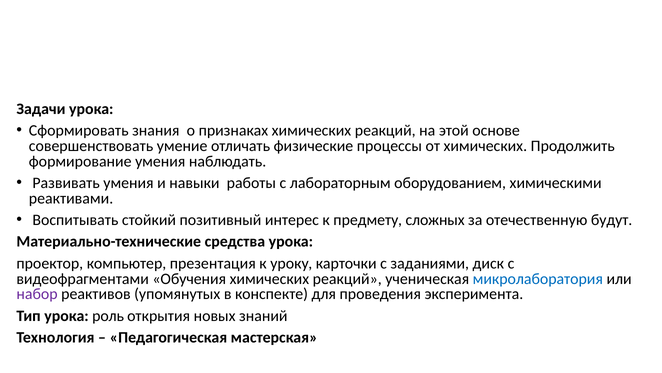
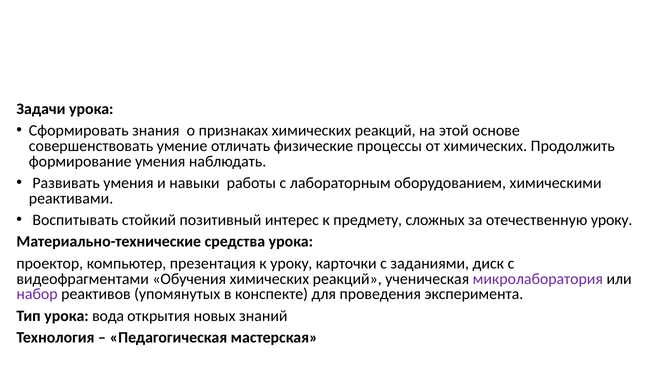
отечественную будут: будут -> уроку (612, 220)
микролаборатория colour: blue -> purple (538, 278)
роль: роль -> вода (108, 315)
